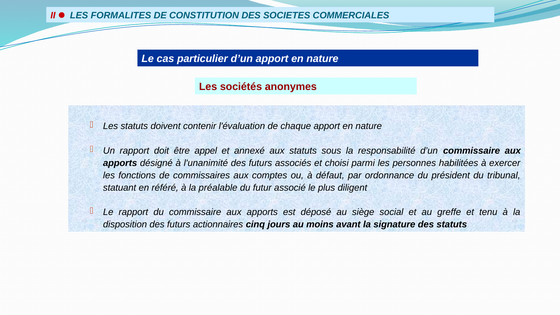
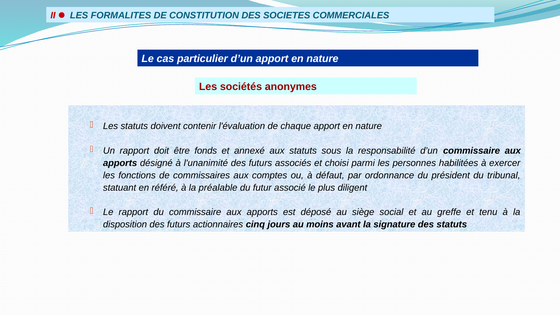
appel: appel -> fonds (206, 151)
